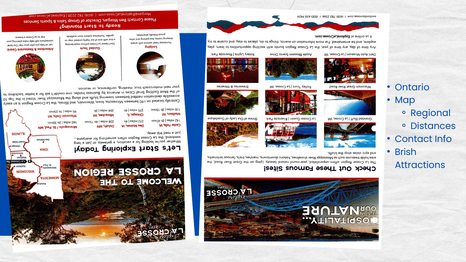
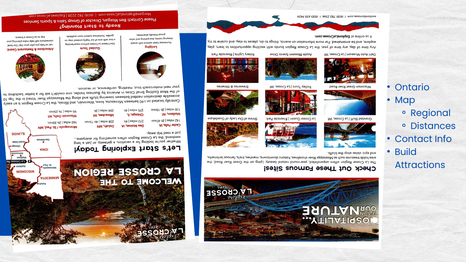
Brish: Brish -> Build (406, 152)
